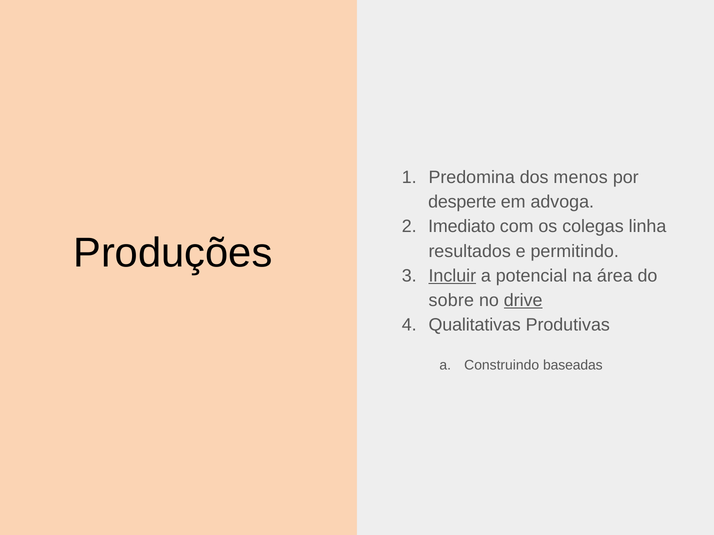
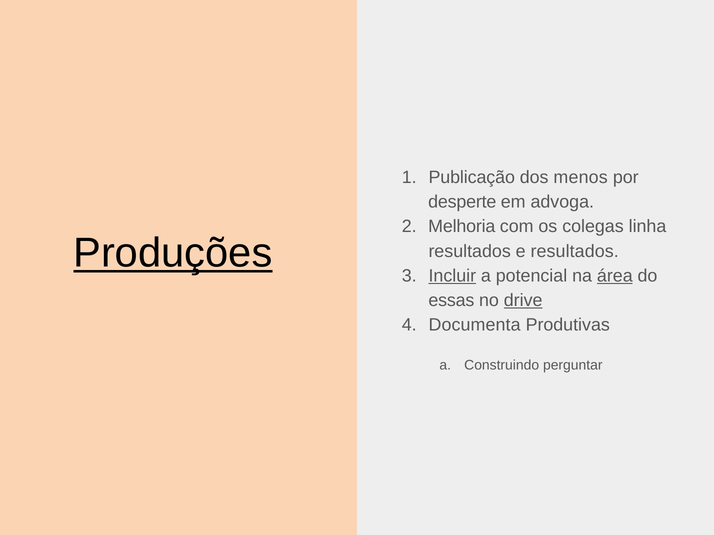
Predomina: Predomina -> Publicação (472, 178)
Imediato: Imediato -> Melhoria (462, 227)
Produções underline: none -> present (173, 253)
e permitindo: permitindo -> resultados (575, 251)
área underline: none -> present (615, 276)
sobre: sobre -> essas (451, 301)
Qualitativas: Qualitativas -> Documenta (475, 325)
baseadas: baseadas -> perguntar (573, 366)
